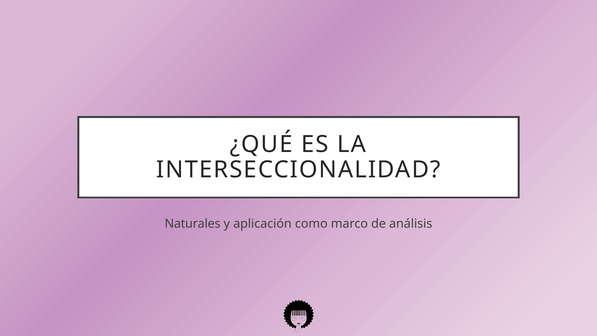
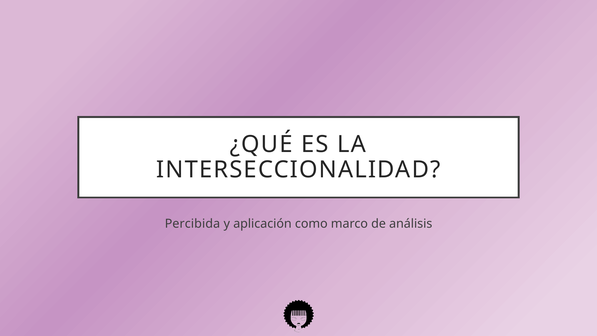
Naturales: Naturales -> Percibida (192, 224)
